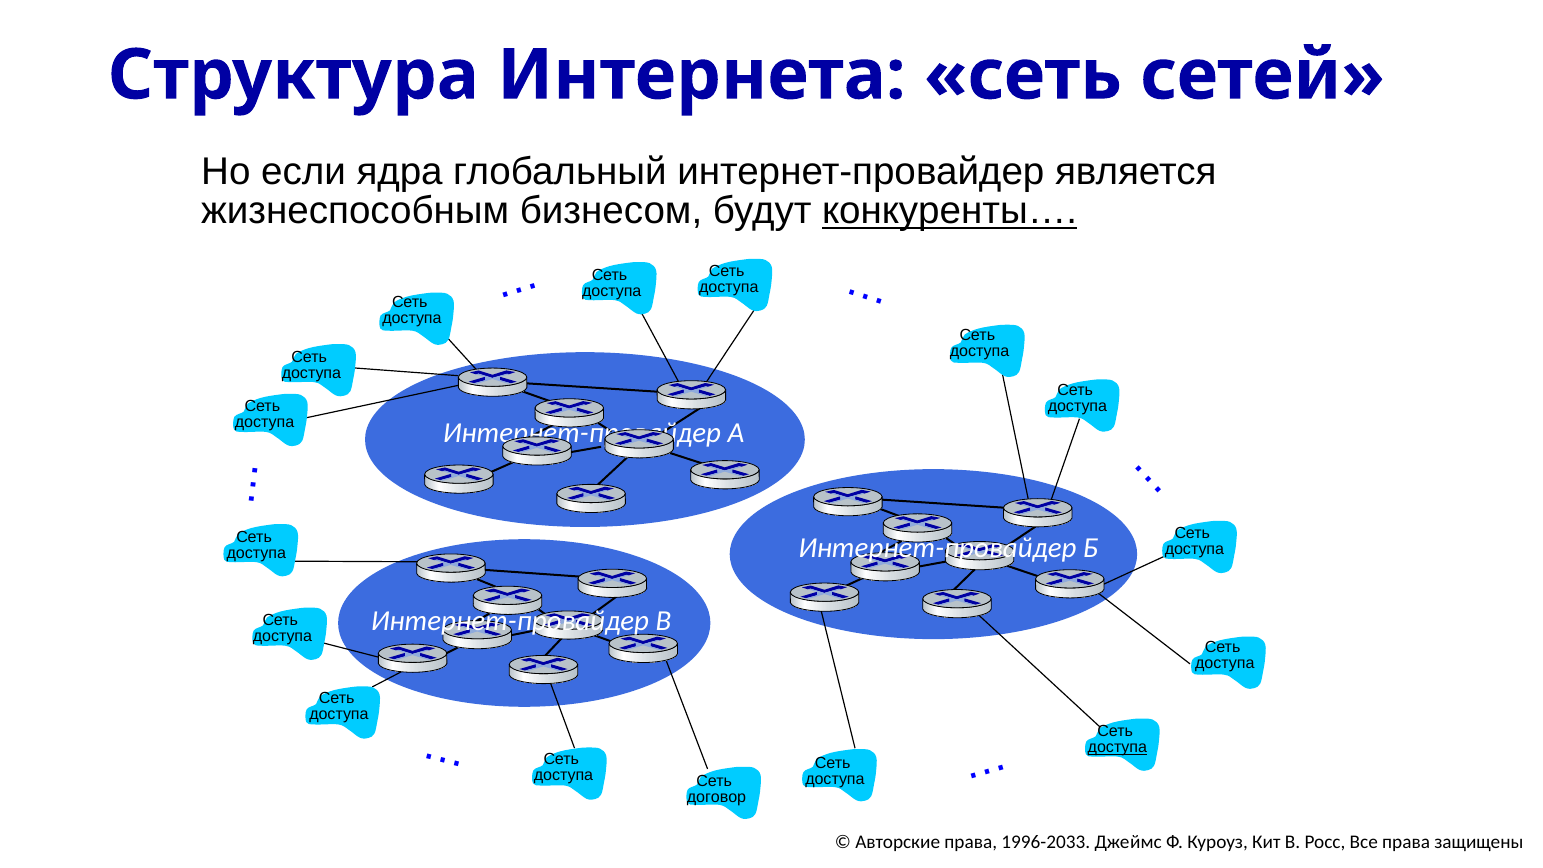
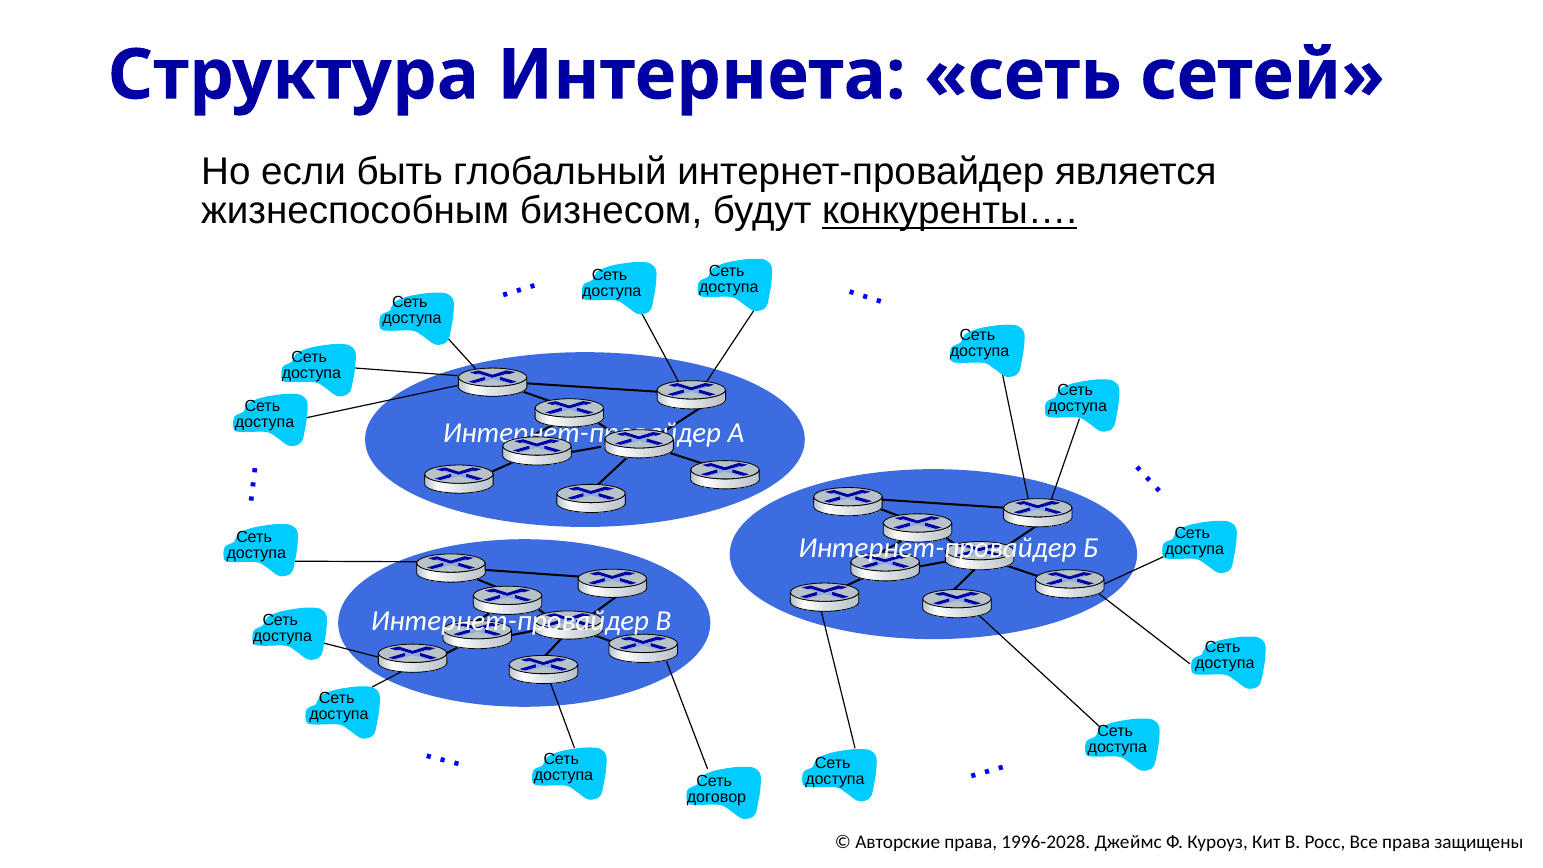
ядра: ядра -> быть (400, 172)
доступа underline: present -> none (1117, 748)
1996-2033: 1996-2033 -> 1996-2028 (1046, 843)
